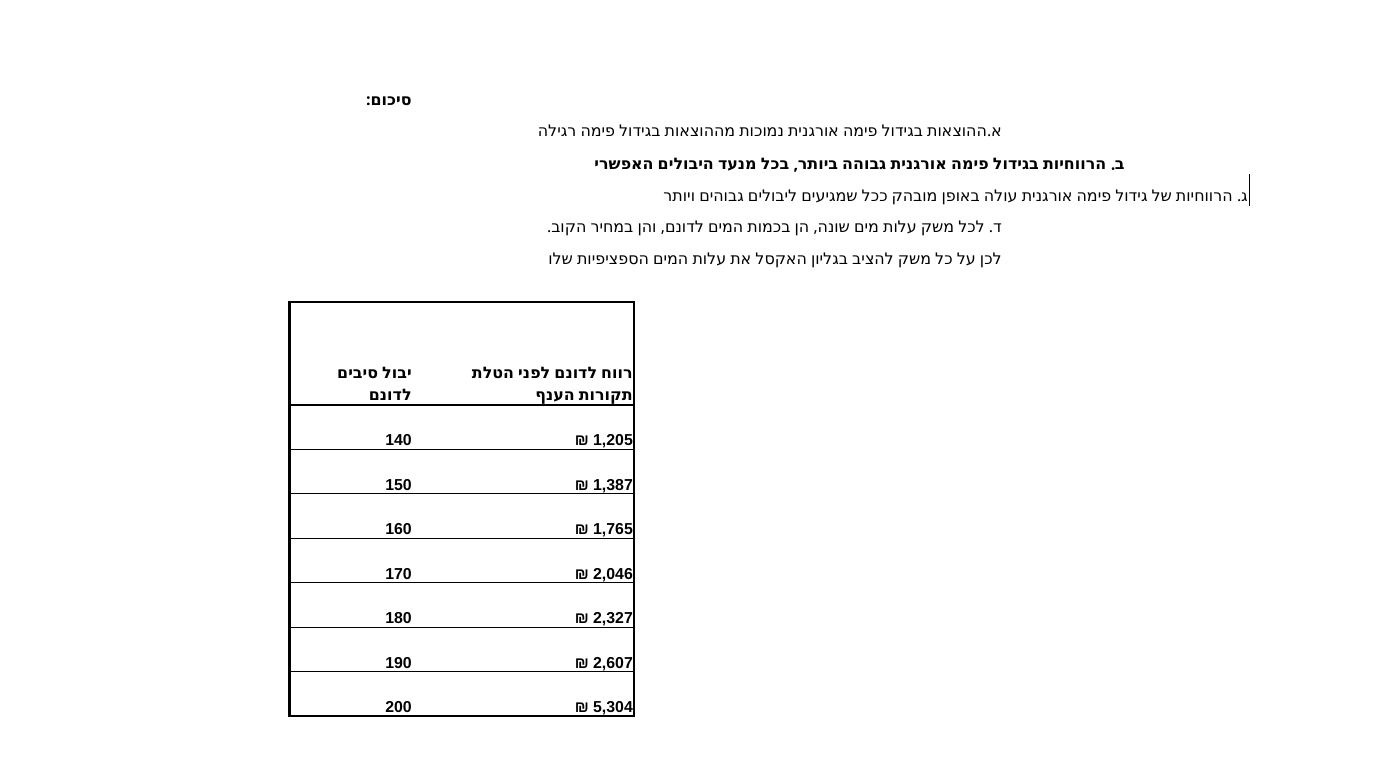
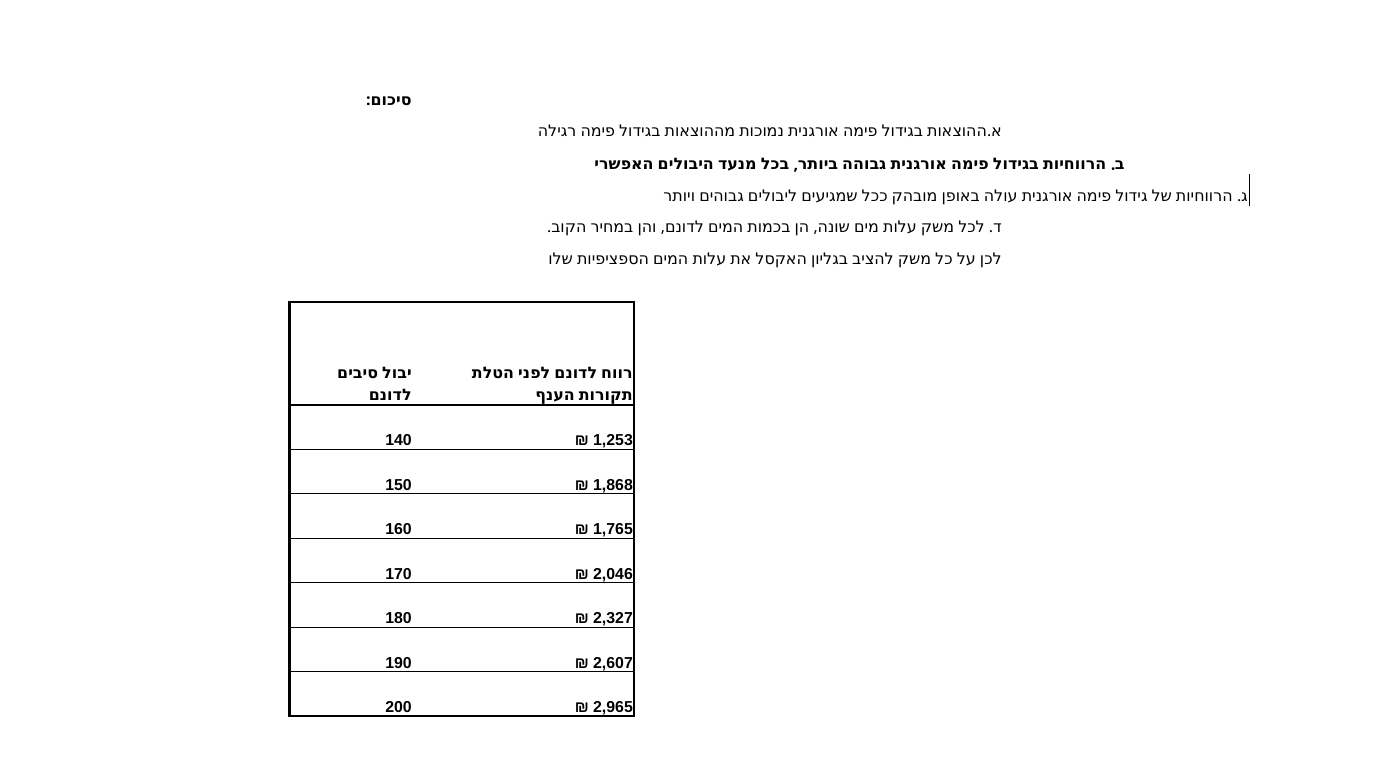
1,205: 1,205 -> 1,253 (613, 441)
1,387: 1,387 -> 1,868 (613, 485)
5,304: 5,304 -> 2,965 (613, 708)
